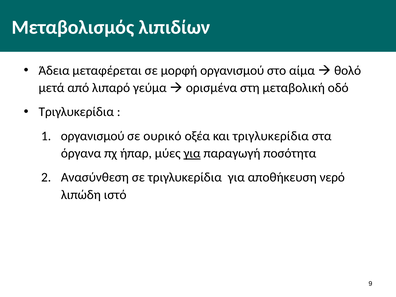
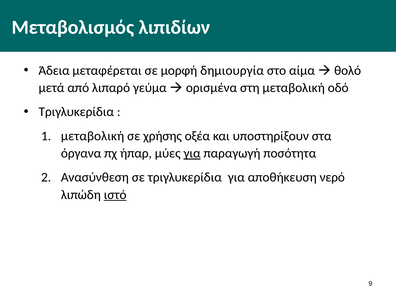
μορφή οργανισμού: οργανισμού -> δημιουργία (232, 70)
οργανισμού: οργανισμού -> μεταβολική (93, 136)
ουρικό: ουρικό -> χρήσης (162, 136)
και τριγλυκερίδια: τριγλυκερίδια -> υποστηρίξουν (271, 136)
ιστό underline: none -> present (115, 195)
